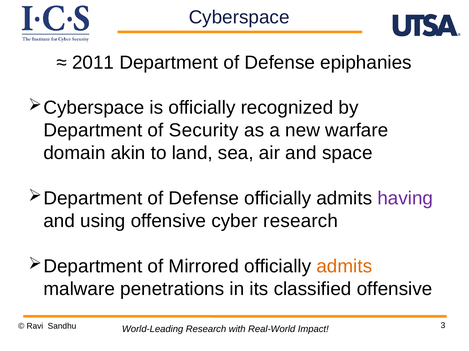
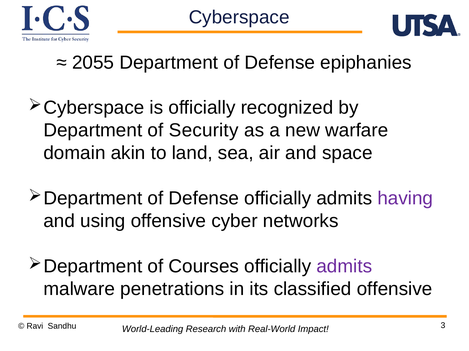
2011: 2011 -> 2055 (93, 63)
cyber research: research -> networks (301, 221)
Mirrored: Mirrored -> Courses (204, 267)
admits colour: orange -> purple (344, 267)
